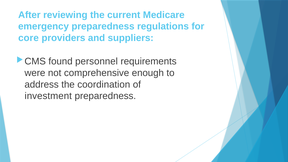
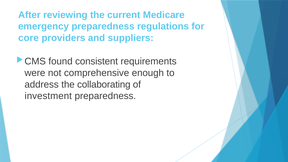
personnel: personnel -> consistent (97, 61)
coordination: coordination -> collaborating (104, 84)
